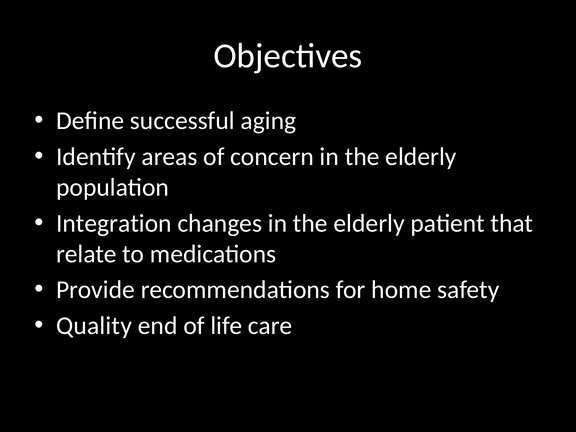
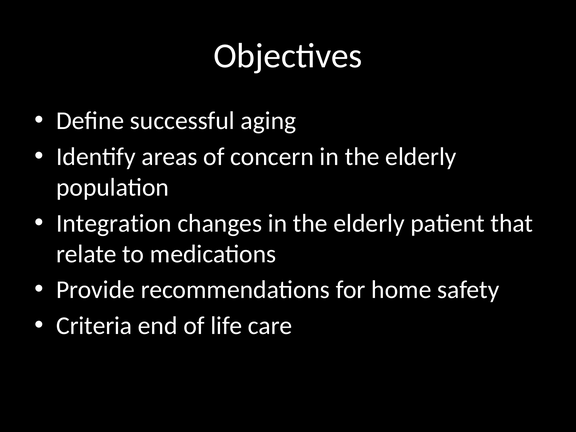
Quality: Quality -> Criteria (94, 326)
